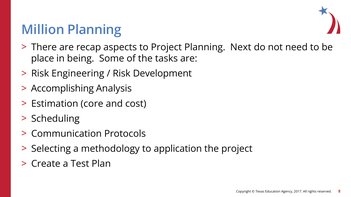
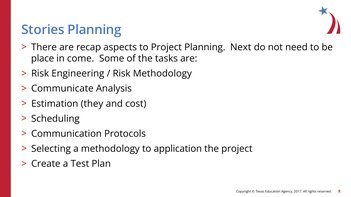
Million: Million -> Stories (43, 30)
being: being -> come (81, 59)
Risk Development: Development -> Methodology (162, 74)
Accomplishing: Accomplishing -> Communicate (62, 89)
core: core -> they (92, 104)
